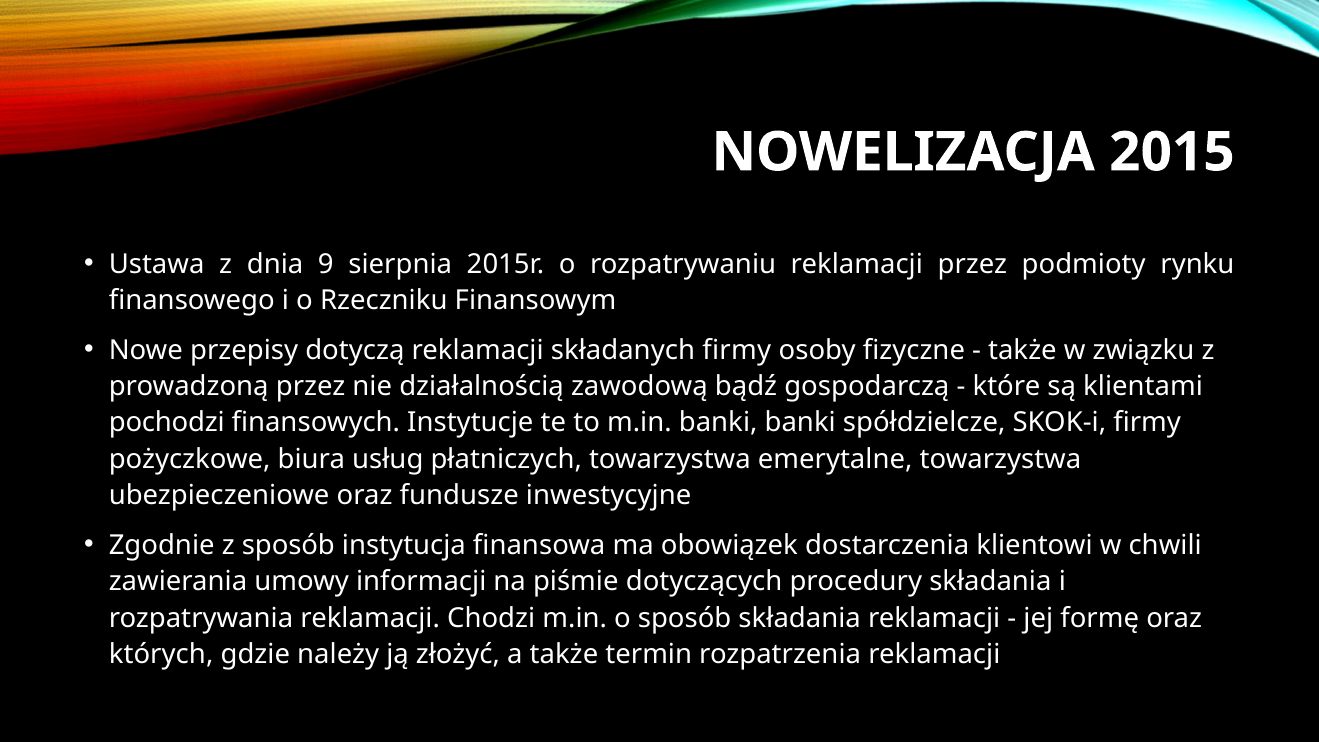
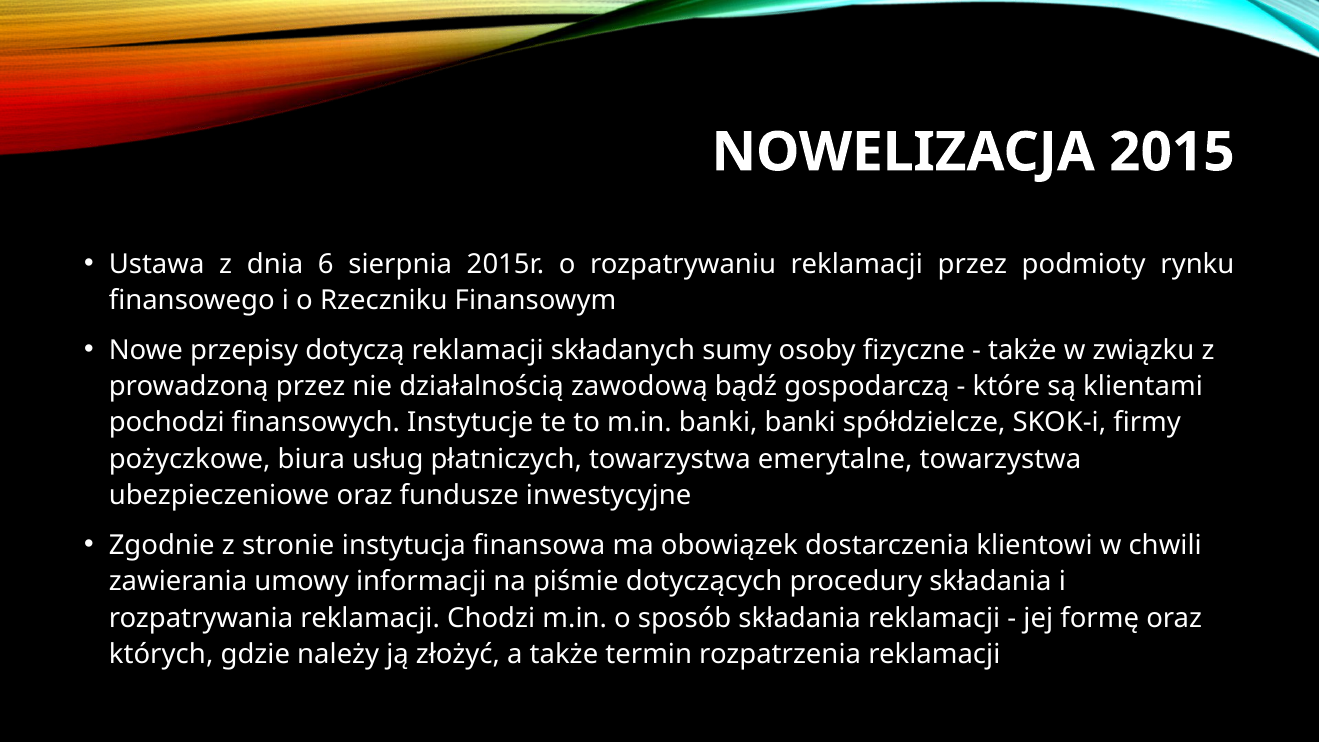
9: 9 -> 6 (326, 264)
składanych firmy: firmy -> sumy (737, 350)
z sposób: sposób -> stronie (288, 545)
